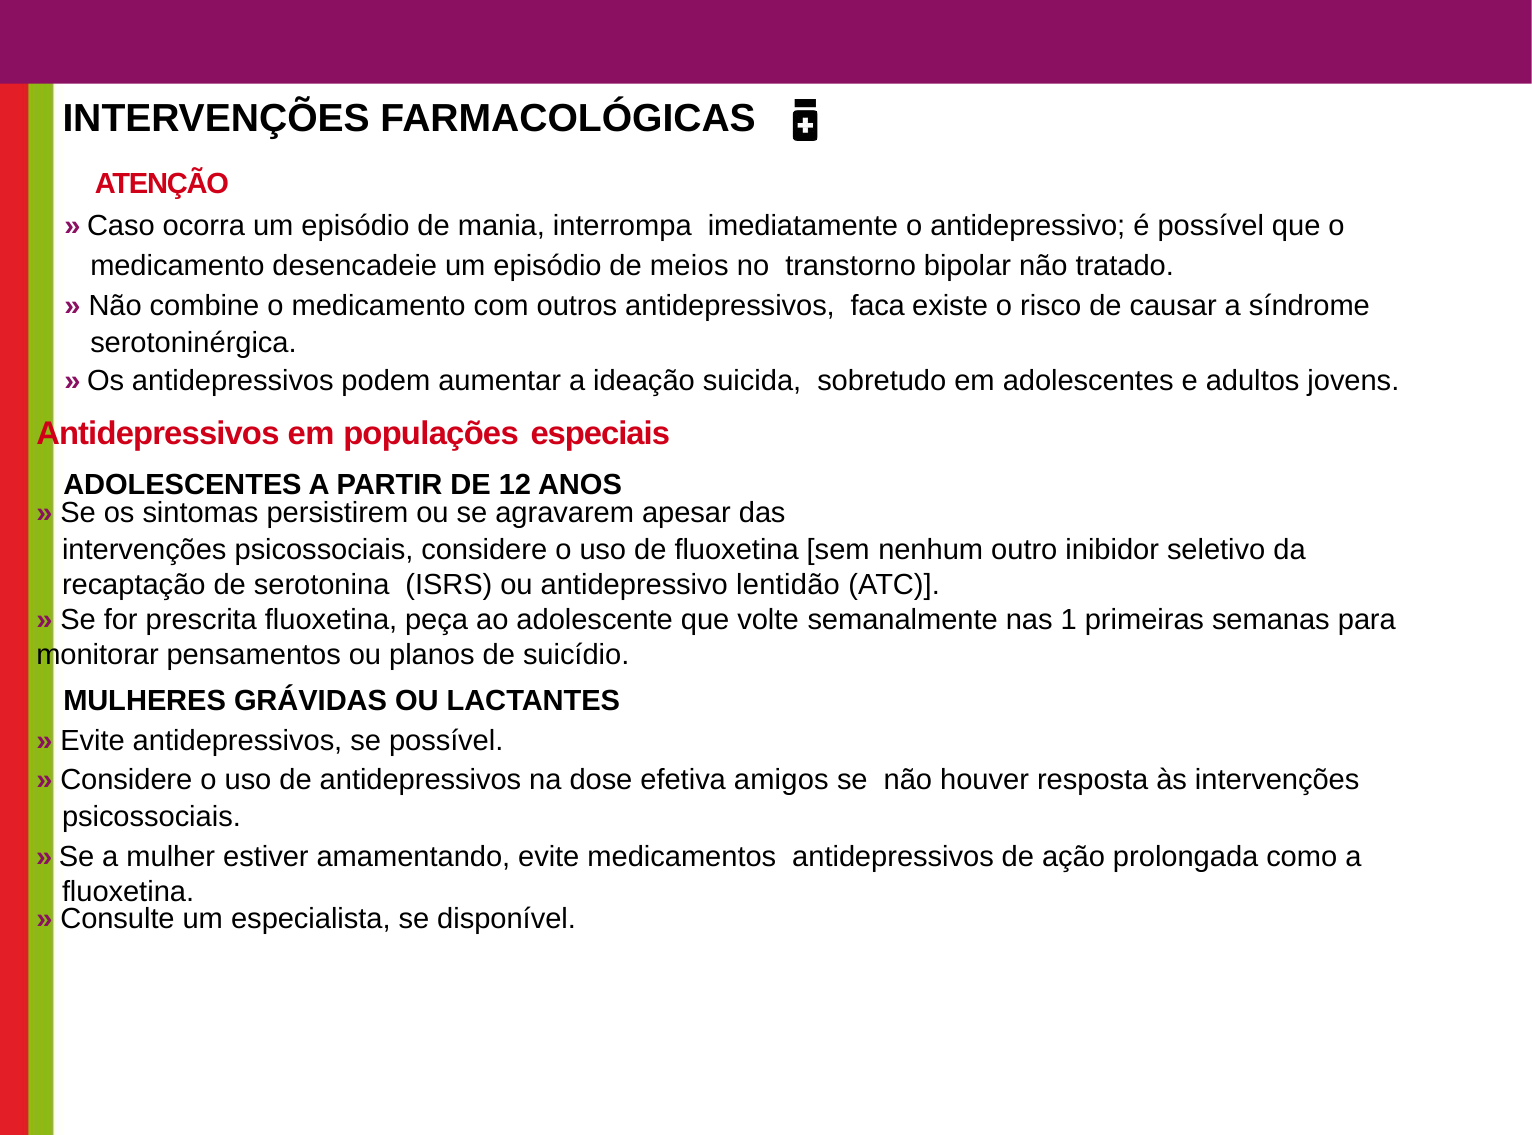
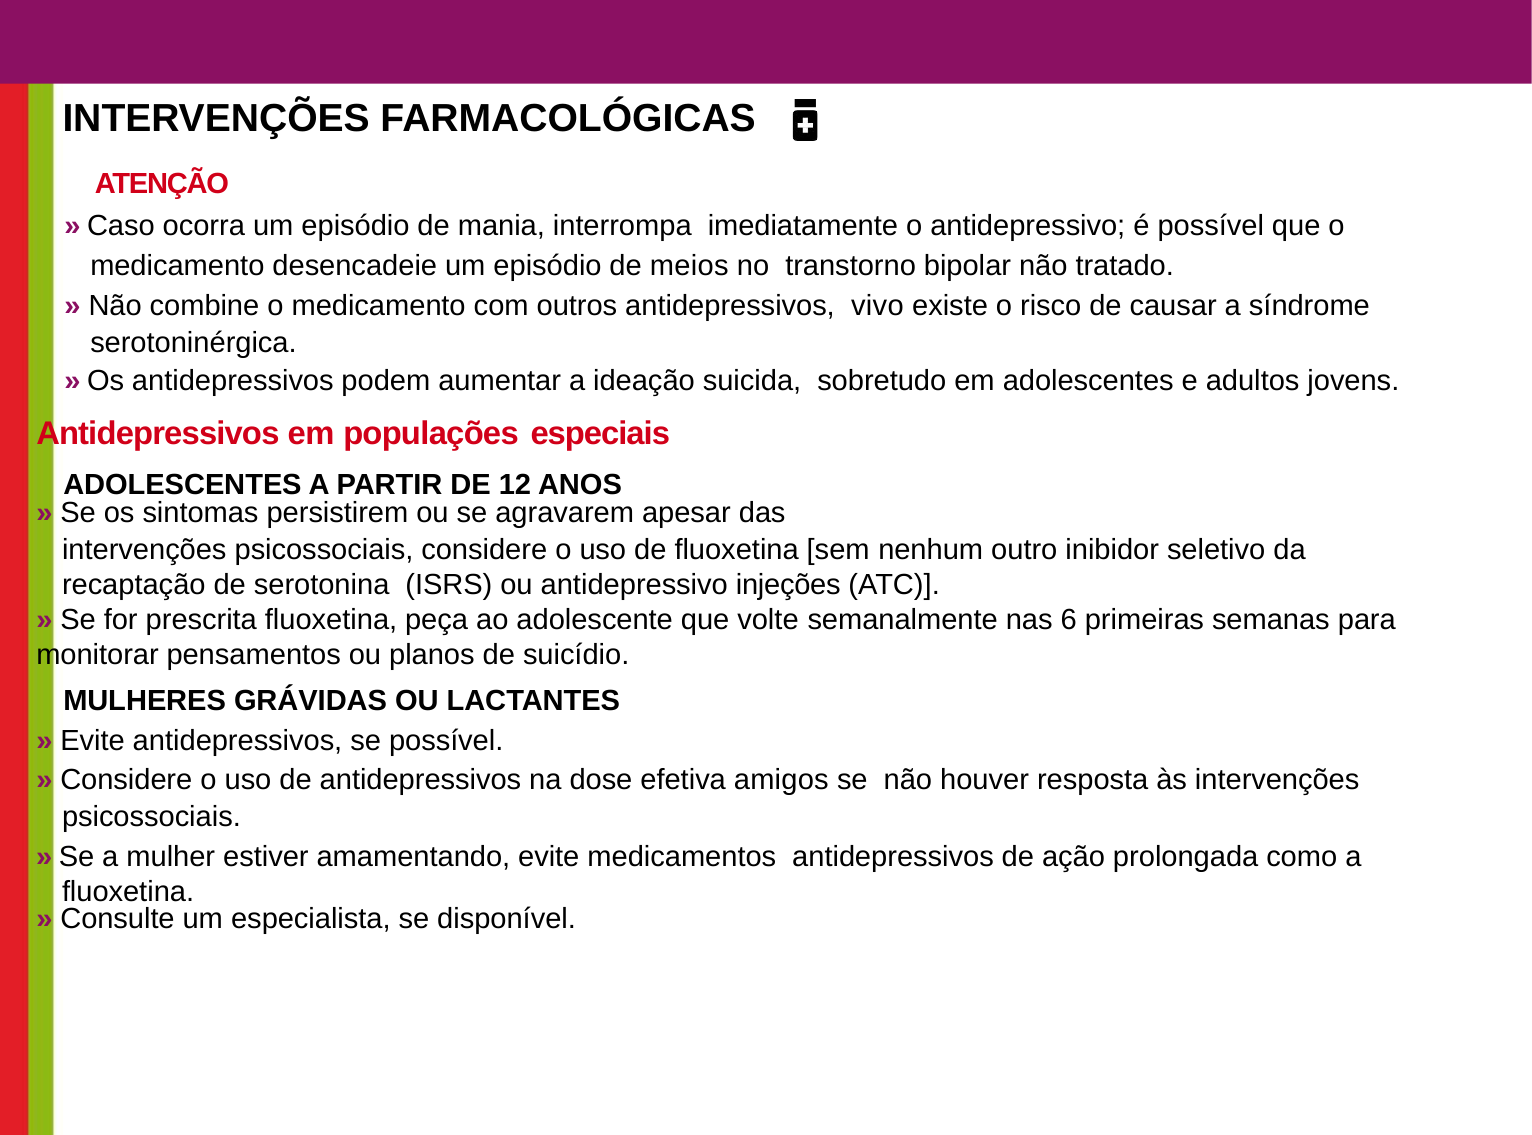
faca: faca -> vivo (877, 306)
lentidão: lentidão -> injeções (788, 585)
1: 1 -> 6 (1069, 620)
